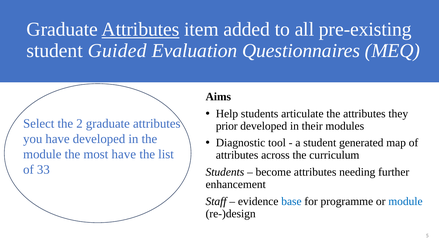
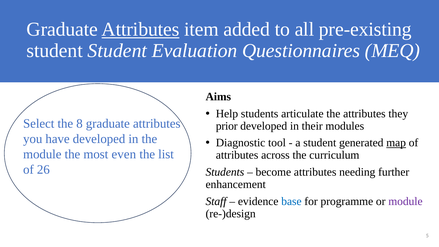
student Guided: Guided -> Student (117, 51)
2: 2 -> 8 (80, 124)
map underline: none -> present (396, 143)
most have: have -> even (124, 154)
33: 33 -> 26 (43, 170)
module colour: blue -> purple (405, 201)
